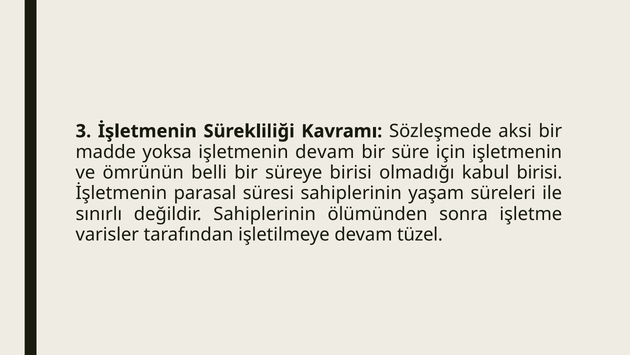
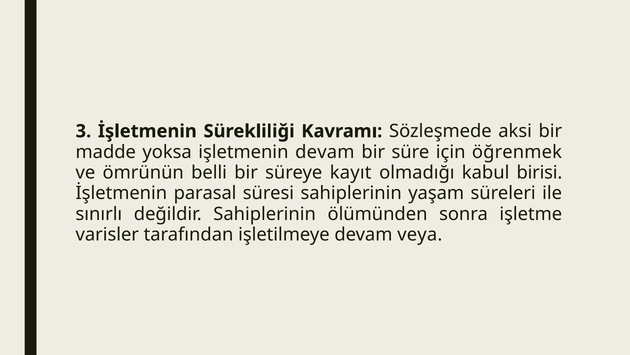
için işletmenin: işletmenin -> öğrenmek (517, 152)
süreye birisi: birisi -> kayıt (351, 172)
tüzel: tüzel -> veya (420, 234)
